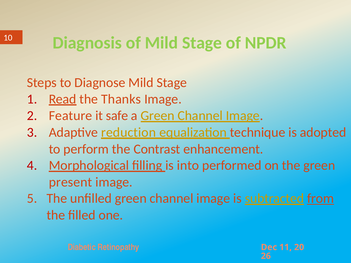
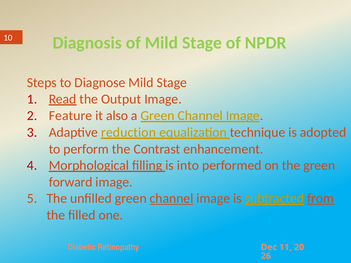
Thanks: Thanks -> Output (121, 99)
safe: safe -> also (117, 116)
present: present -> forward (71, 182)
channel underline: none -> present (172, 199)
